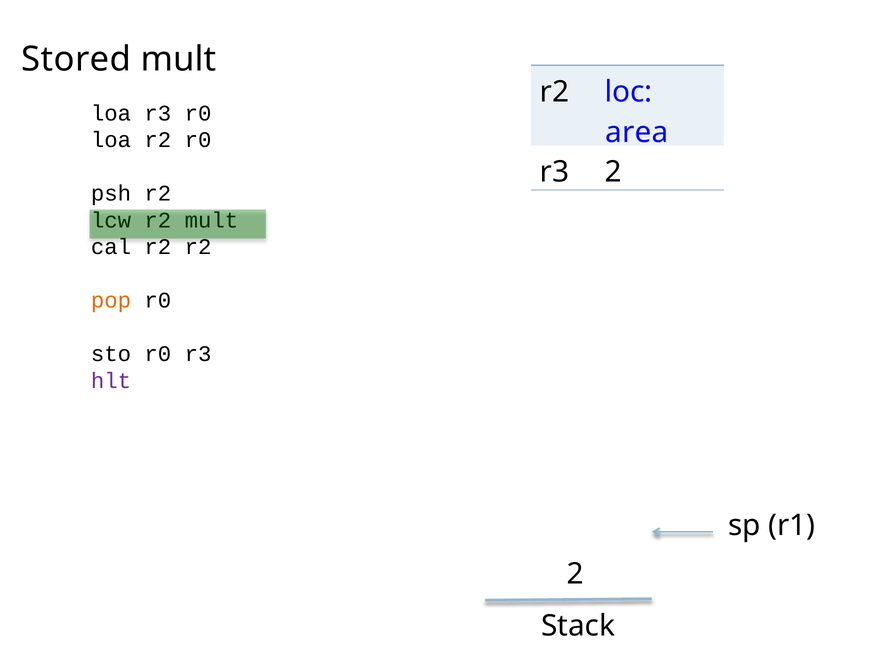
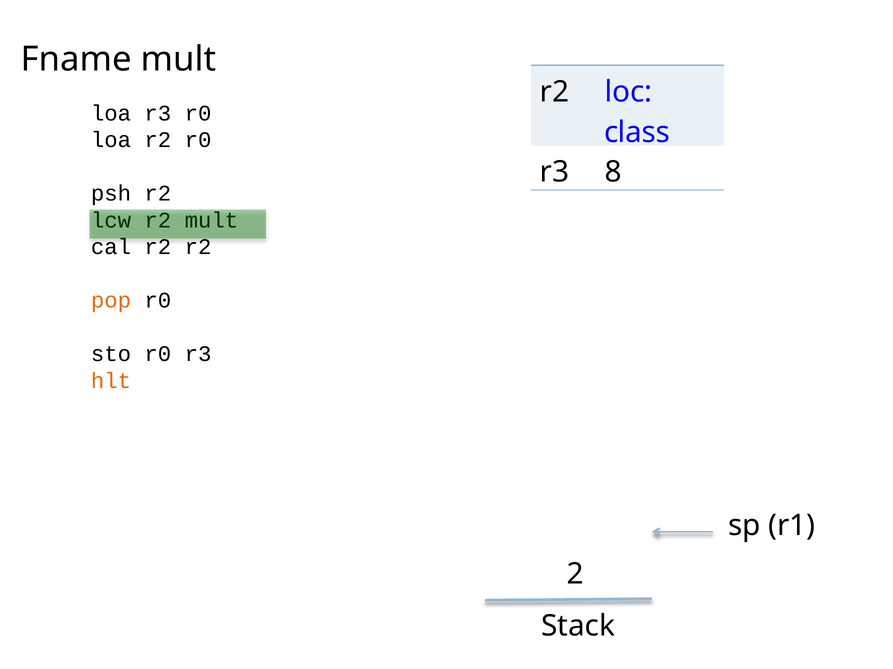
Stored: Stored -> Fname (76, 59)
area: area -> class (637, 132)
r3 2: 2 -> 8 (613, 172)
hlt colour: purple -> orange (111, 381)
